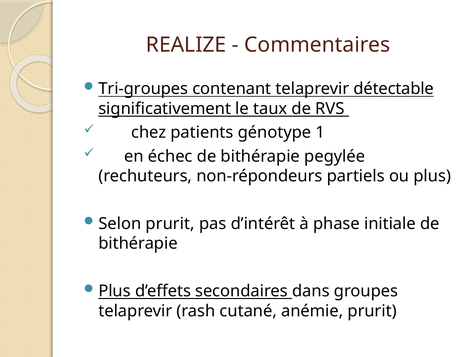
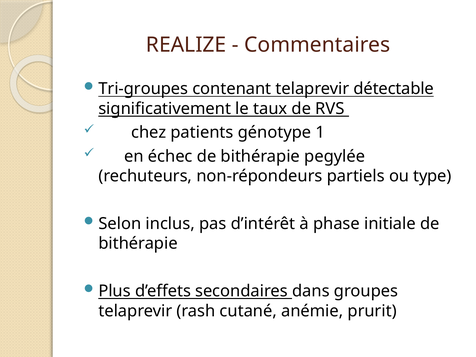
ou plus: plus -> type (432, 176)
Selon prurit: prurit -> inclus (170, 224)
